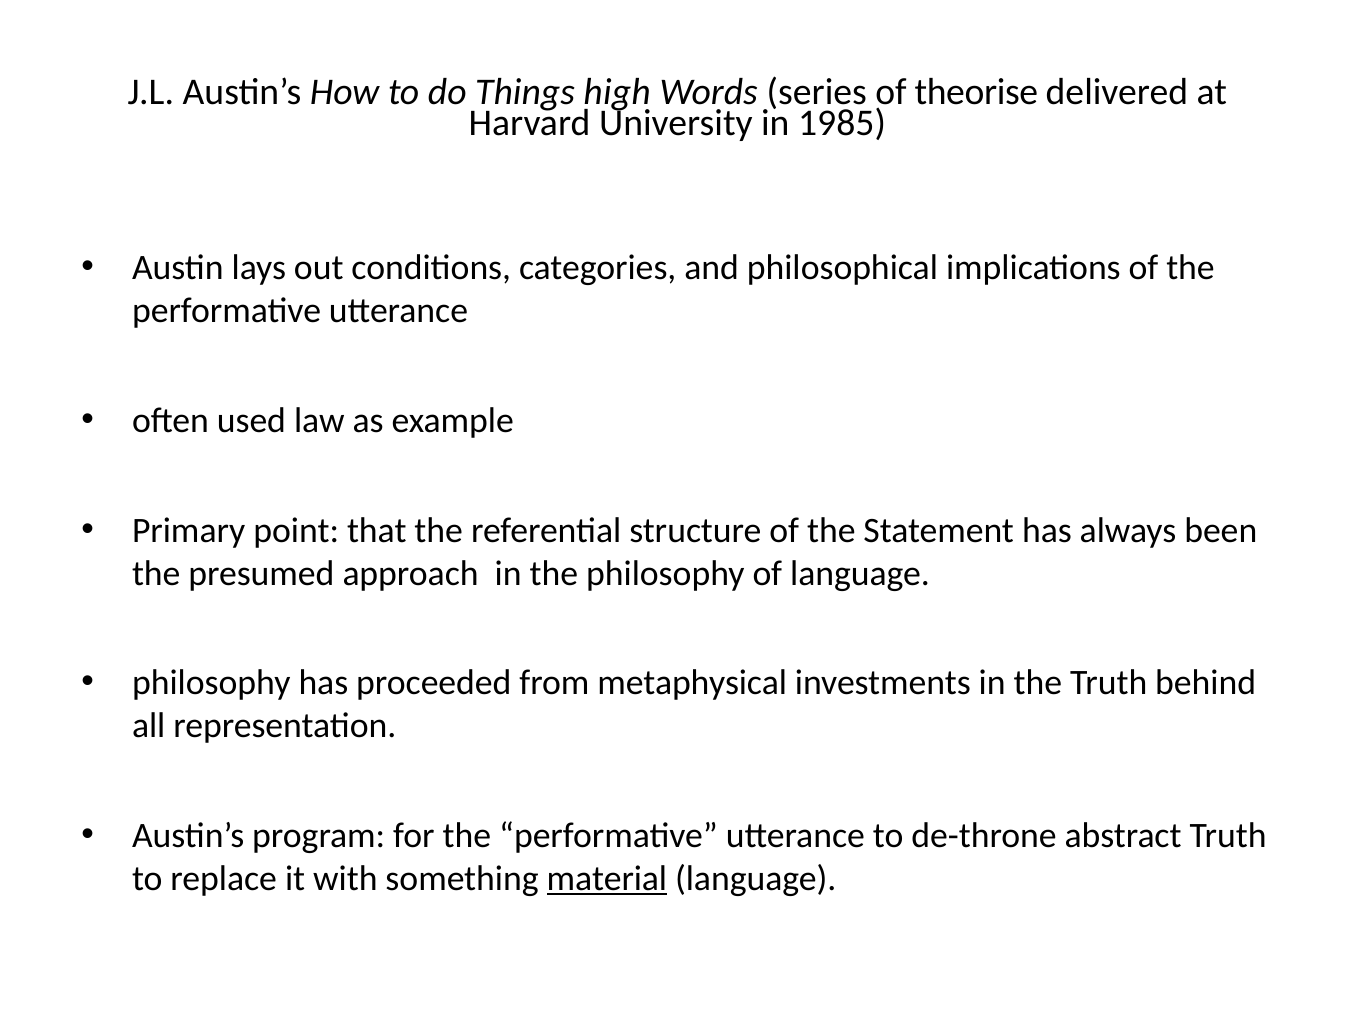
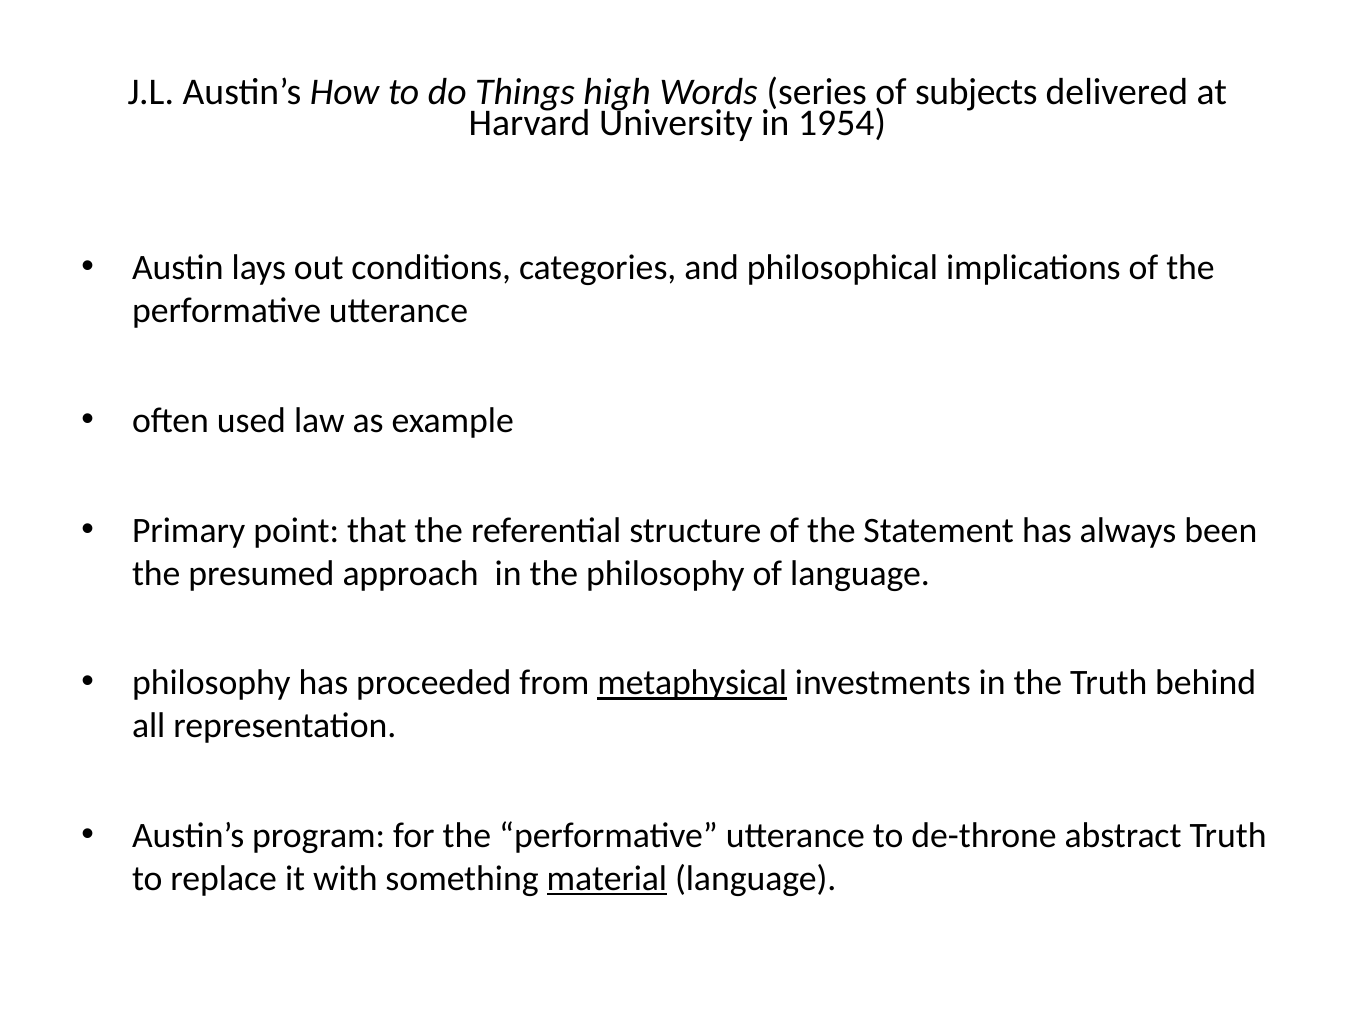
theorise: theorise -> subjects (976, 92)
1985: 1985 -> 1954 (842, 124)
metaphysical underline: none -> present (692, 683)
